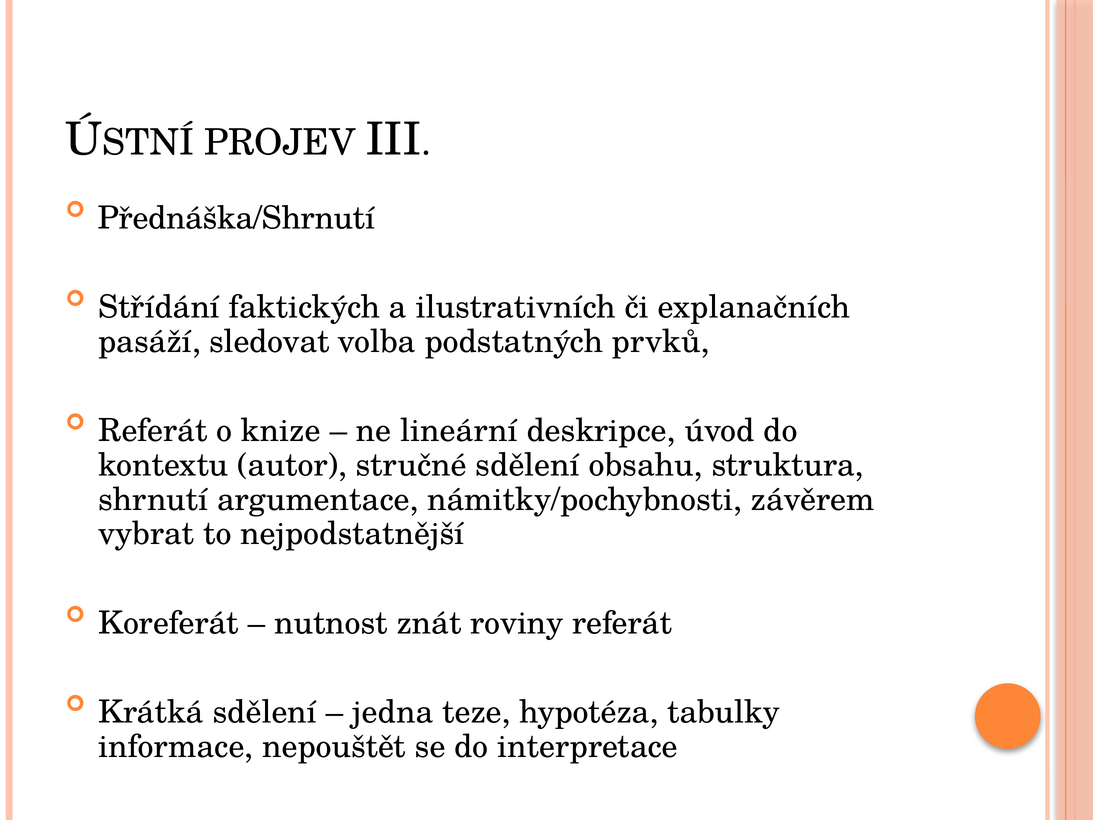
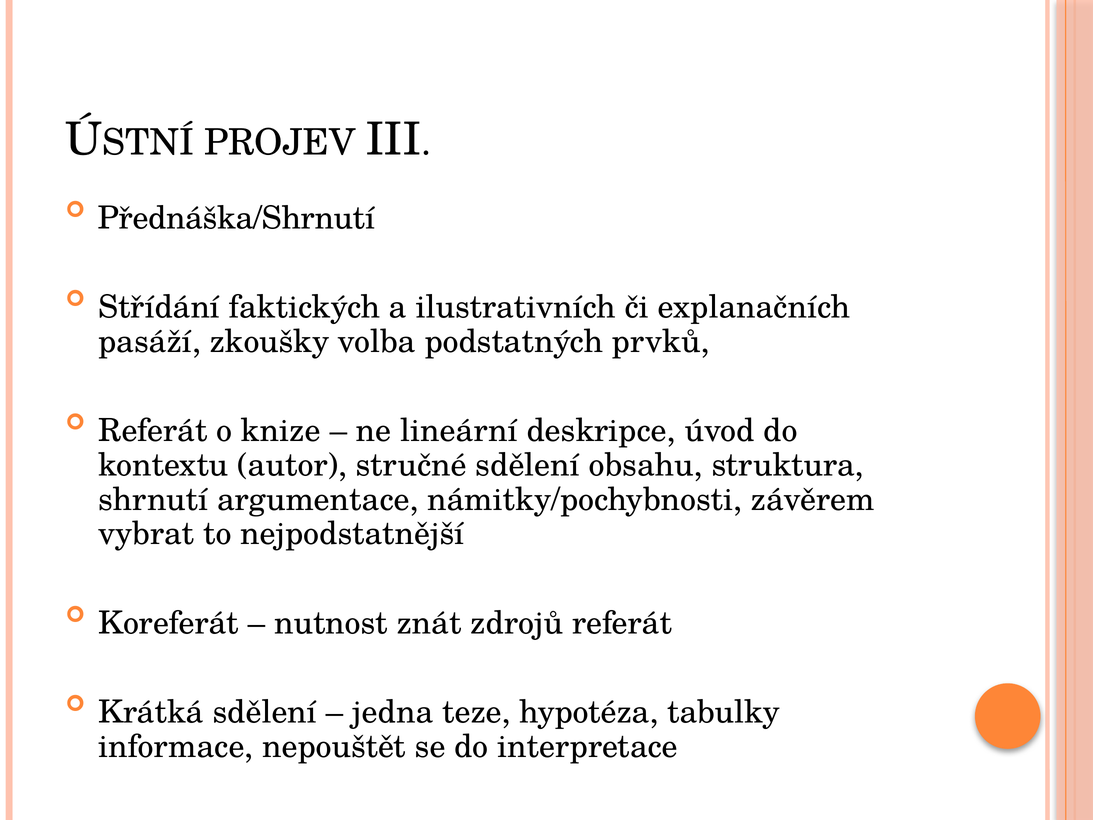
sledovat: sledovat -> zkoušky (269, 341)
roviny: roviny -> zdrojů (517, 623)
